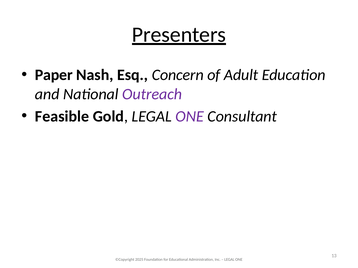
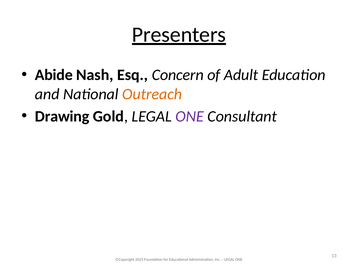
Paper: Paper -> Abide (54, 75)
Outreach colour: purple -> orange (152, 94)
Feasible: Feasible -> Drawing (62, 116)
